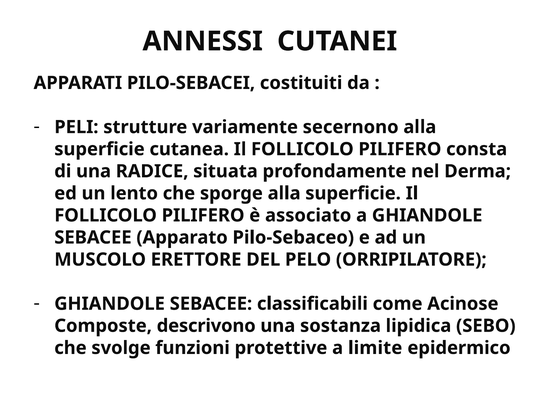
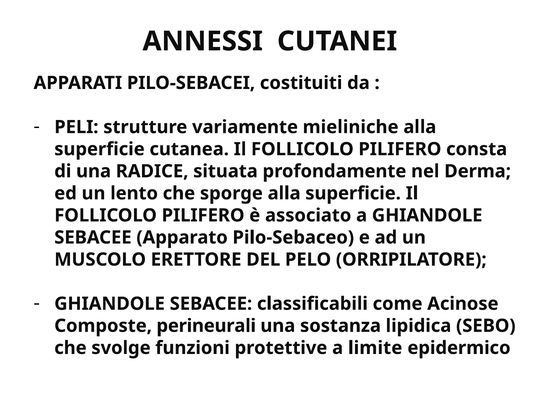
secernono: secernono -> mieliniche (351, 127)
descrivono: descrivono -> perineurali (206, 325)
